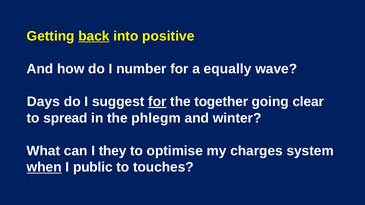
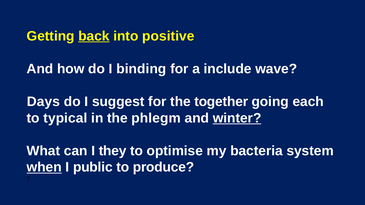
number: number -> binding (141, 69)
equally: equally -> include (228, 69)
for underline: present -> none (157, 102)
clear: clear -> each (308, 102)
spread: spread -> typical (65, 118)
winter underline: none -> present (237, 118)
charges: charges -> bacteria (257, 151)
touches: touches -> produce (163, 167)
